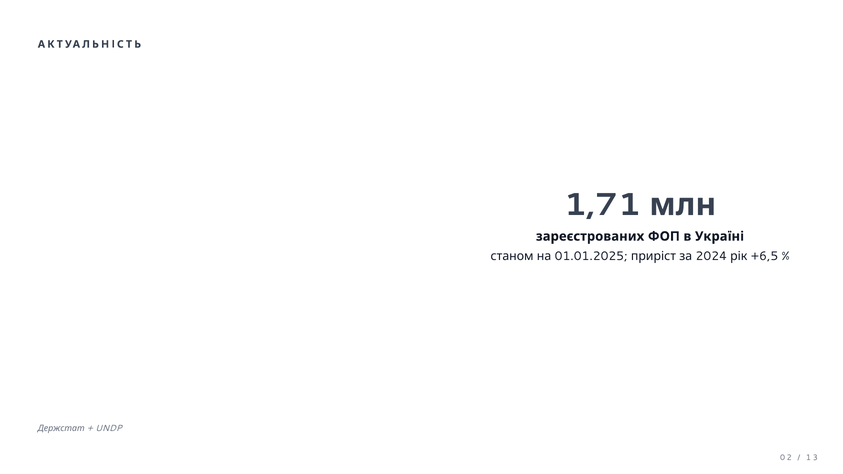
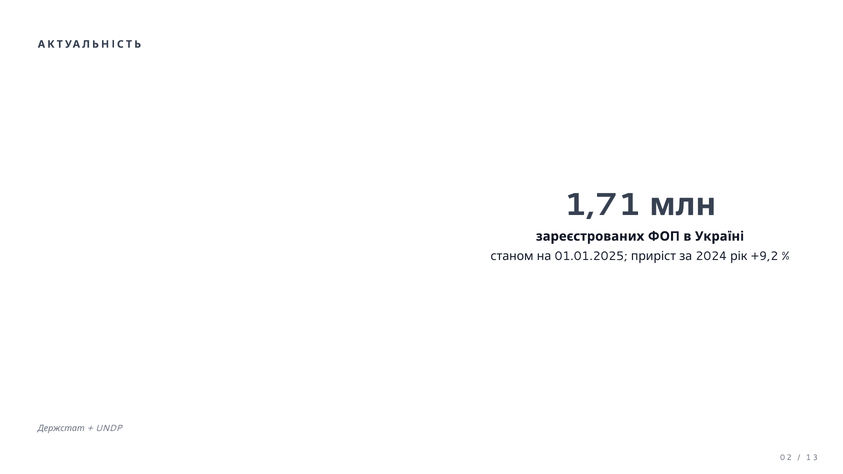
+6,5: +6,5 -> +9,2 (765, 256)
